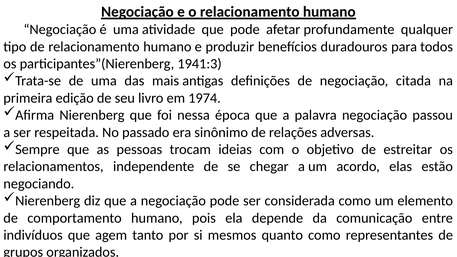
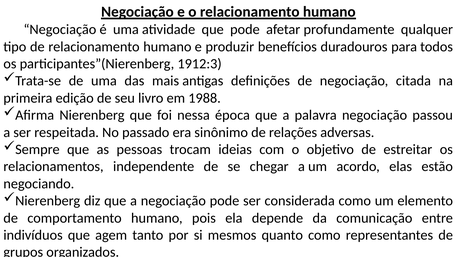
1941:3: 1941:3 -> 1912:3 (200, 64)
1974: 1974 -> 1988 (205, 98)
